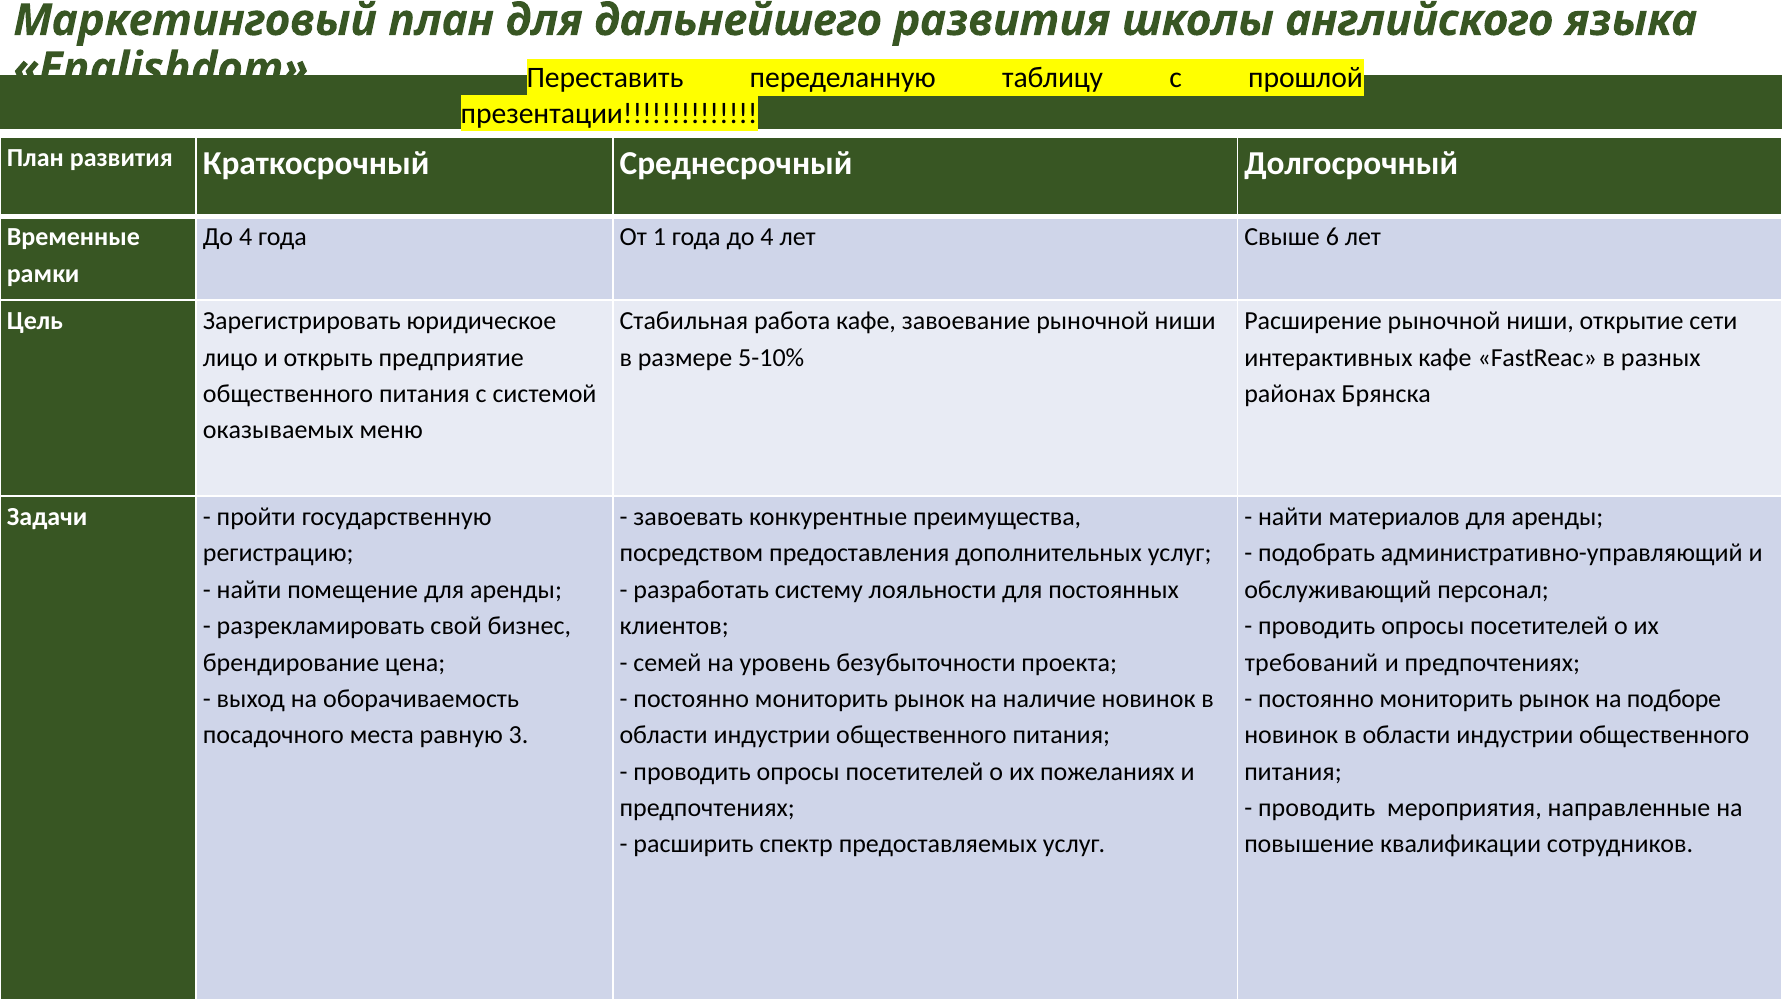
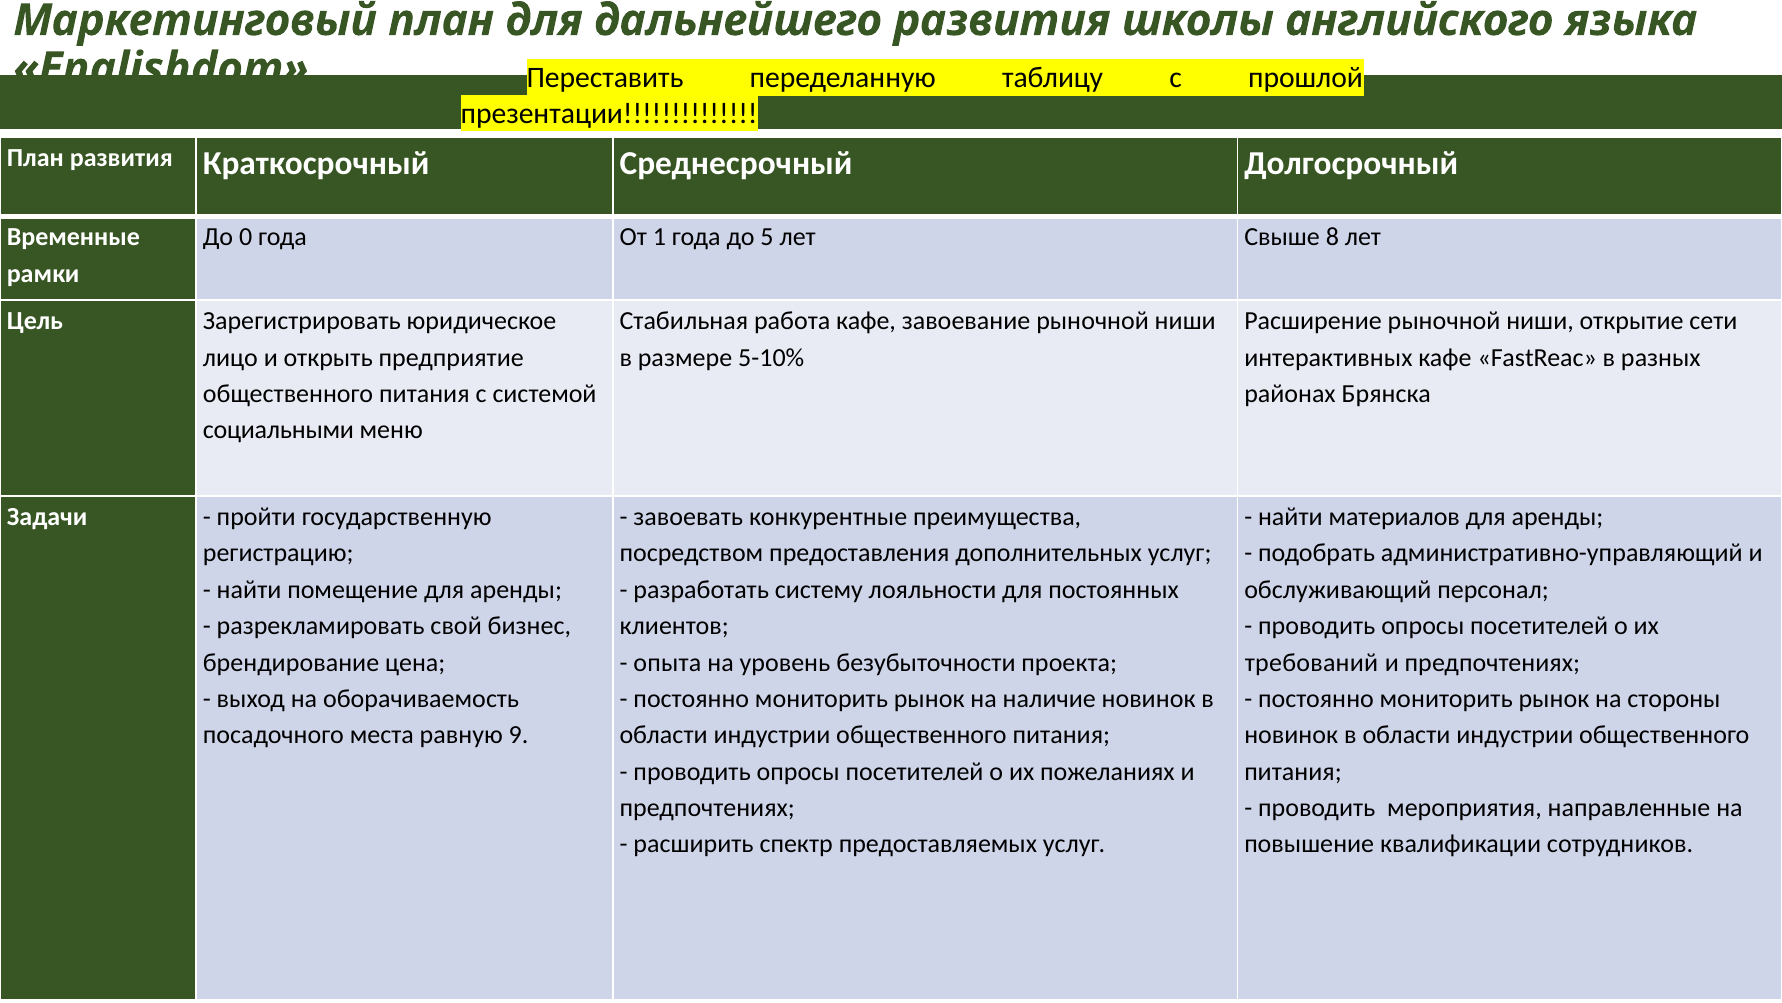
4: 4 -> 0 (246, 237)
года до 4: 4 -> 5 (767, 237)
6: 6 -> 8 (1332, 237)
оказываемых: оказываемых -> социальными (278, 430)
семей: семей -> опыта (667, 662)
подборе: подборе -> стороны (1674, 698)
3: 3 -> 9 (519, 735)
